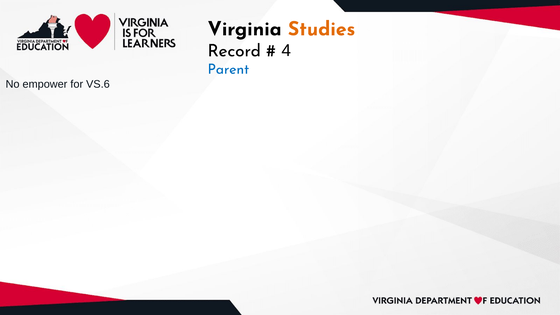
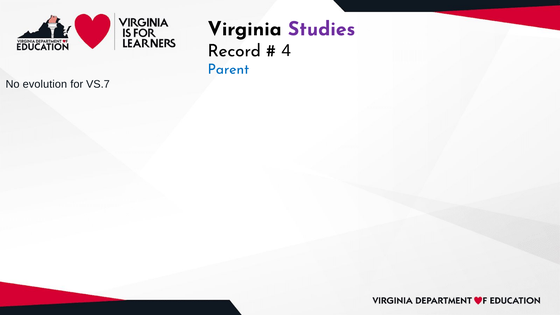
Studies colour: orange -> purple (322, 29)
empower: empower -> evolution (45, 84)
VS.6: VS.6 -> VS.7 (98, 84)
